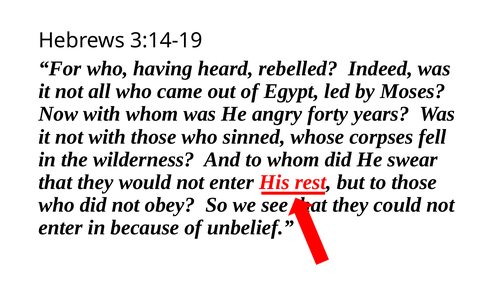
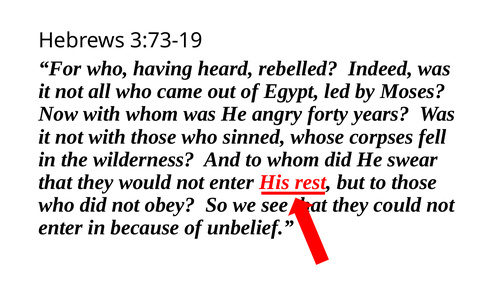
3:14-19: 3:14-19 -> 3:73-19 (166, 41)
